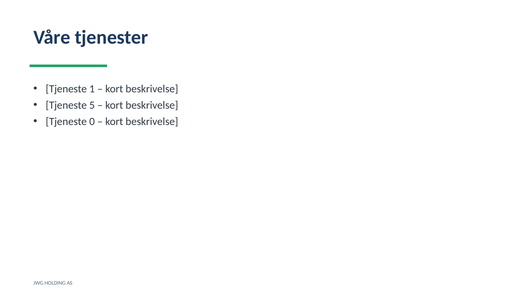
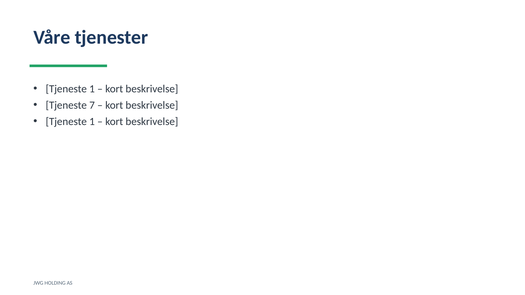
5: 5 -> 7 (92, 105)
0: 0 -> 1 (92, 122)
